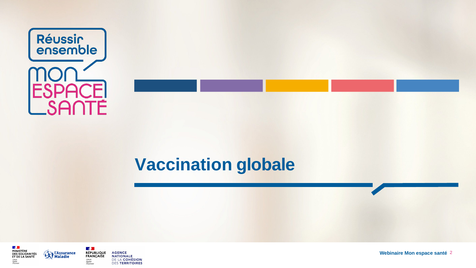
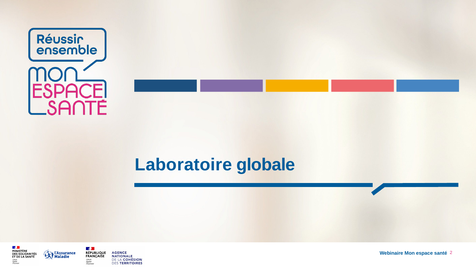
Vaccination: Vaccination -> Laboratoire (184, 164)
